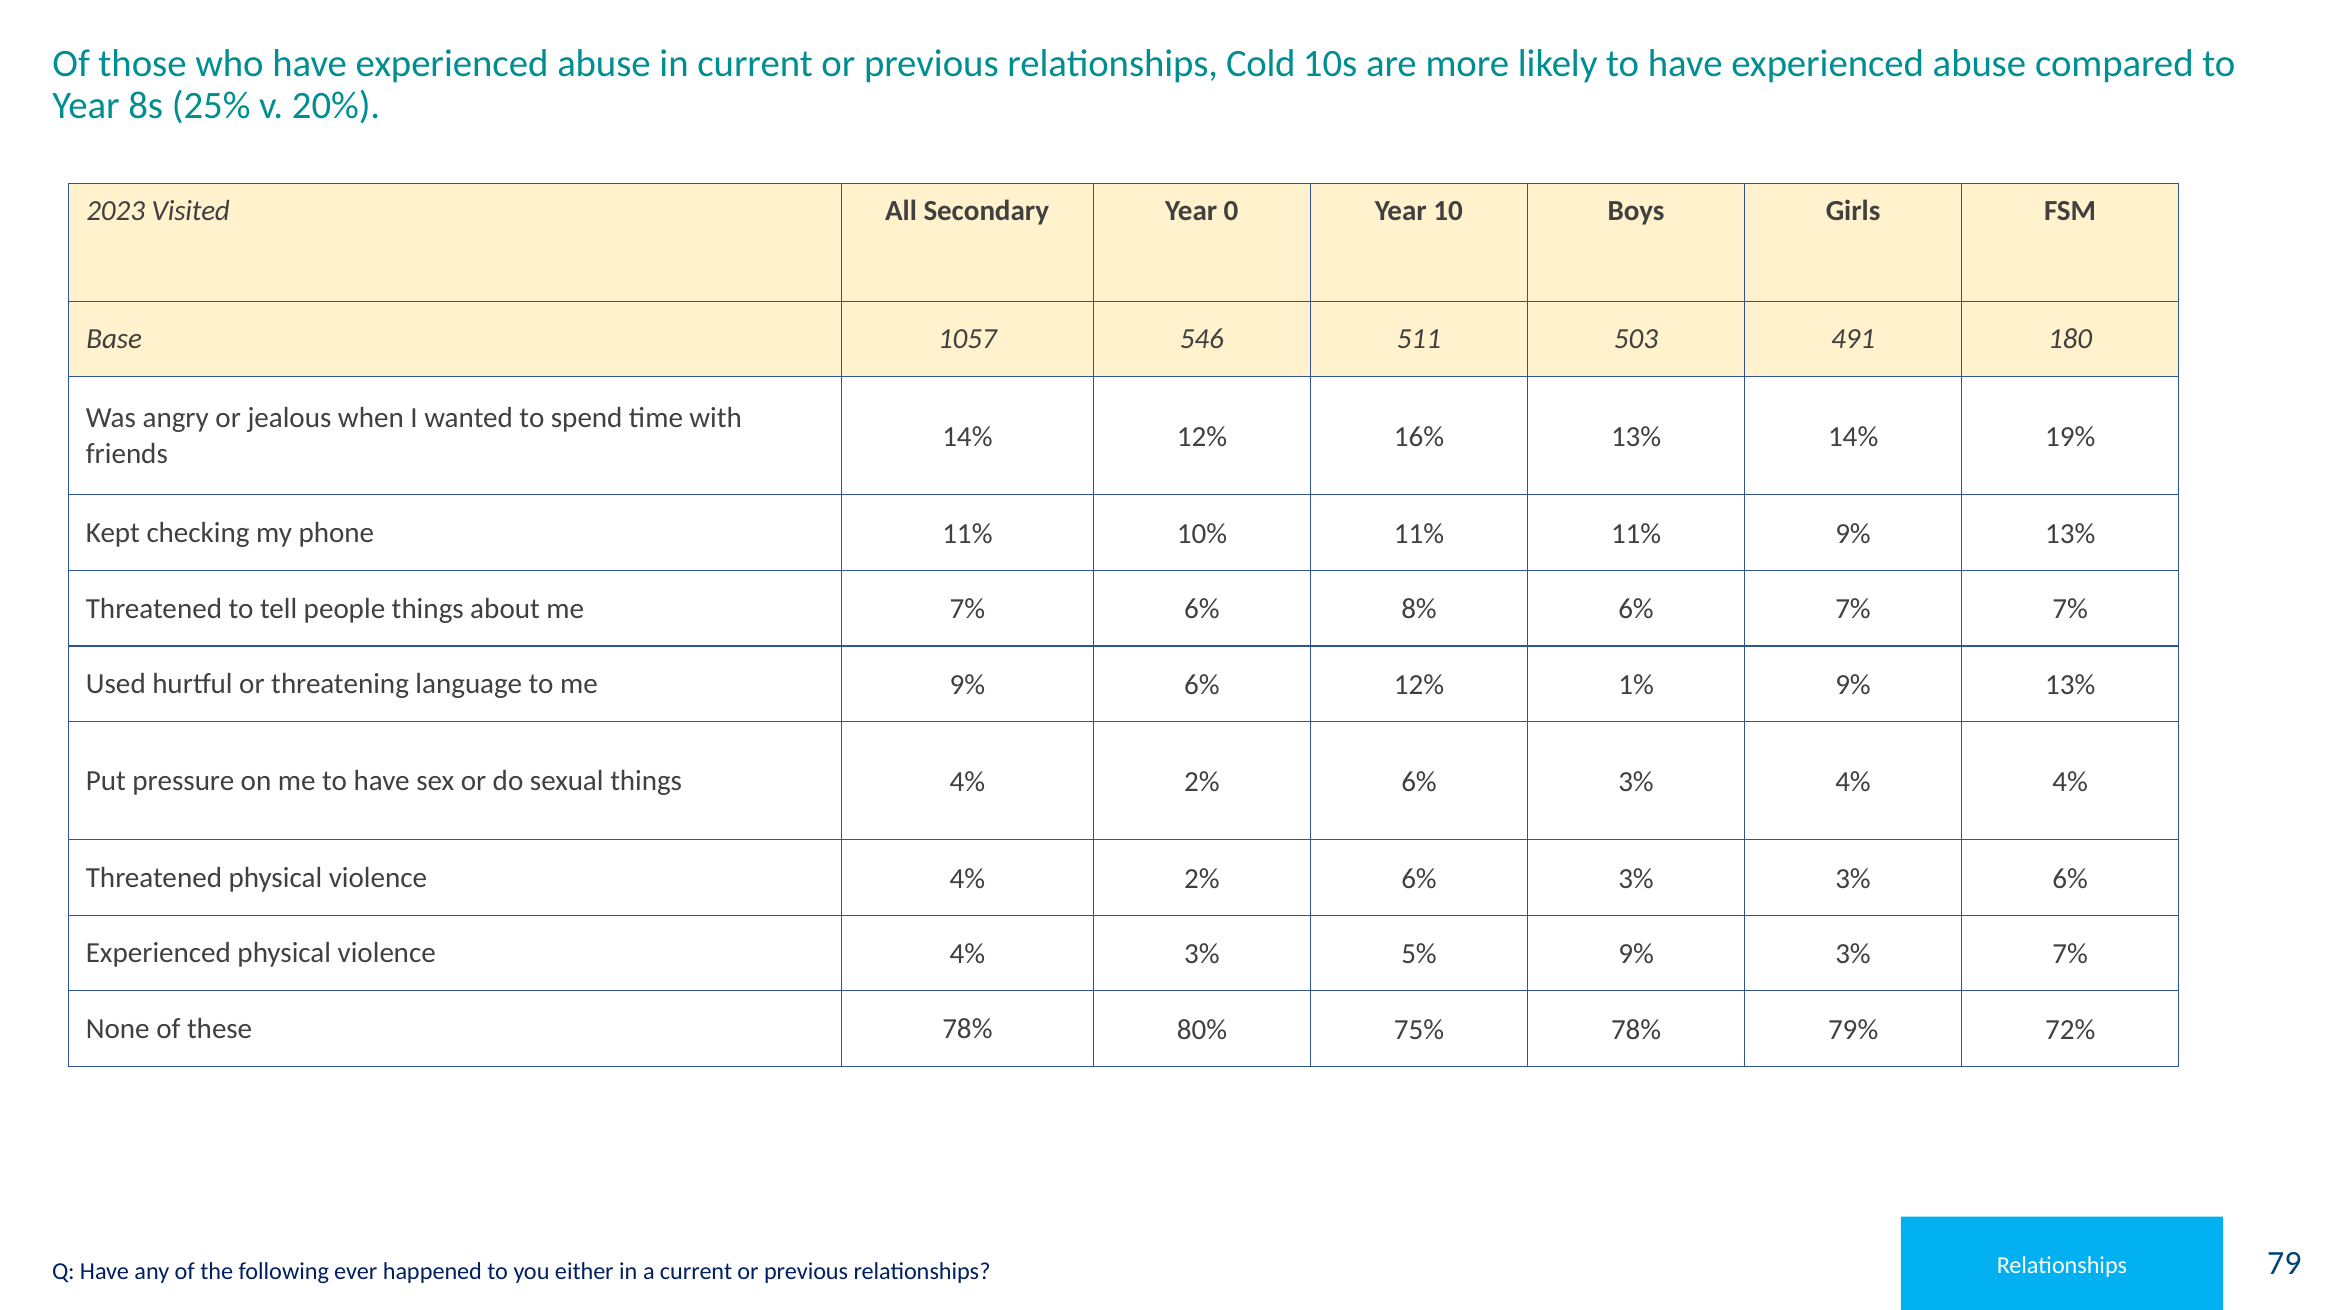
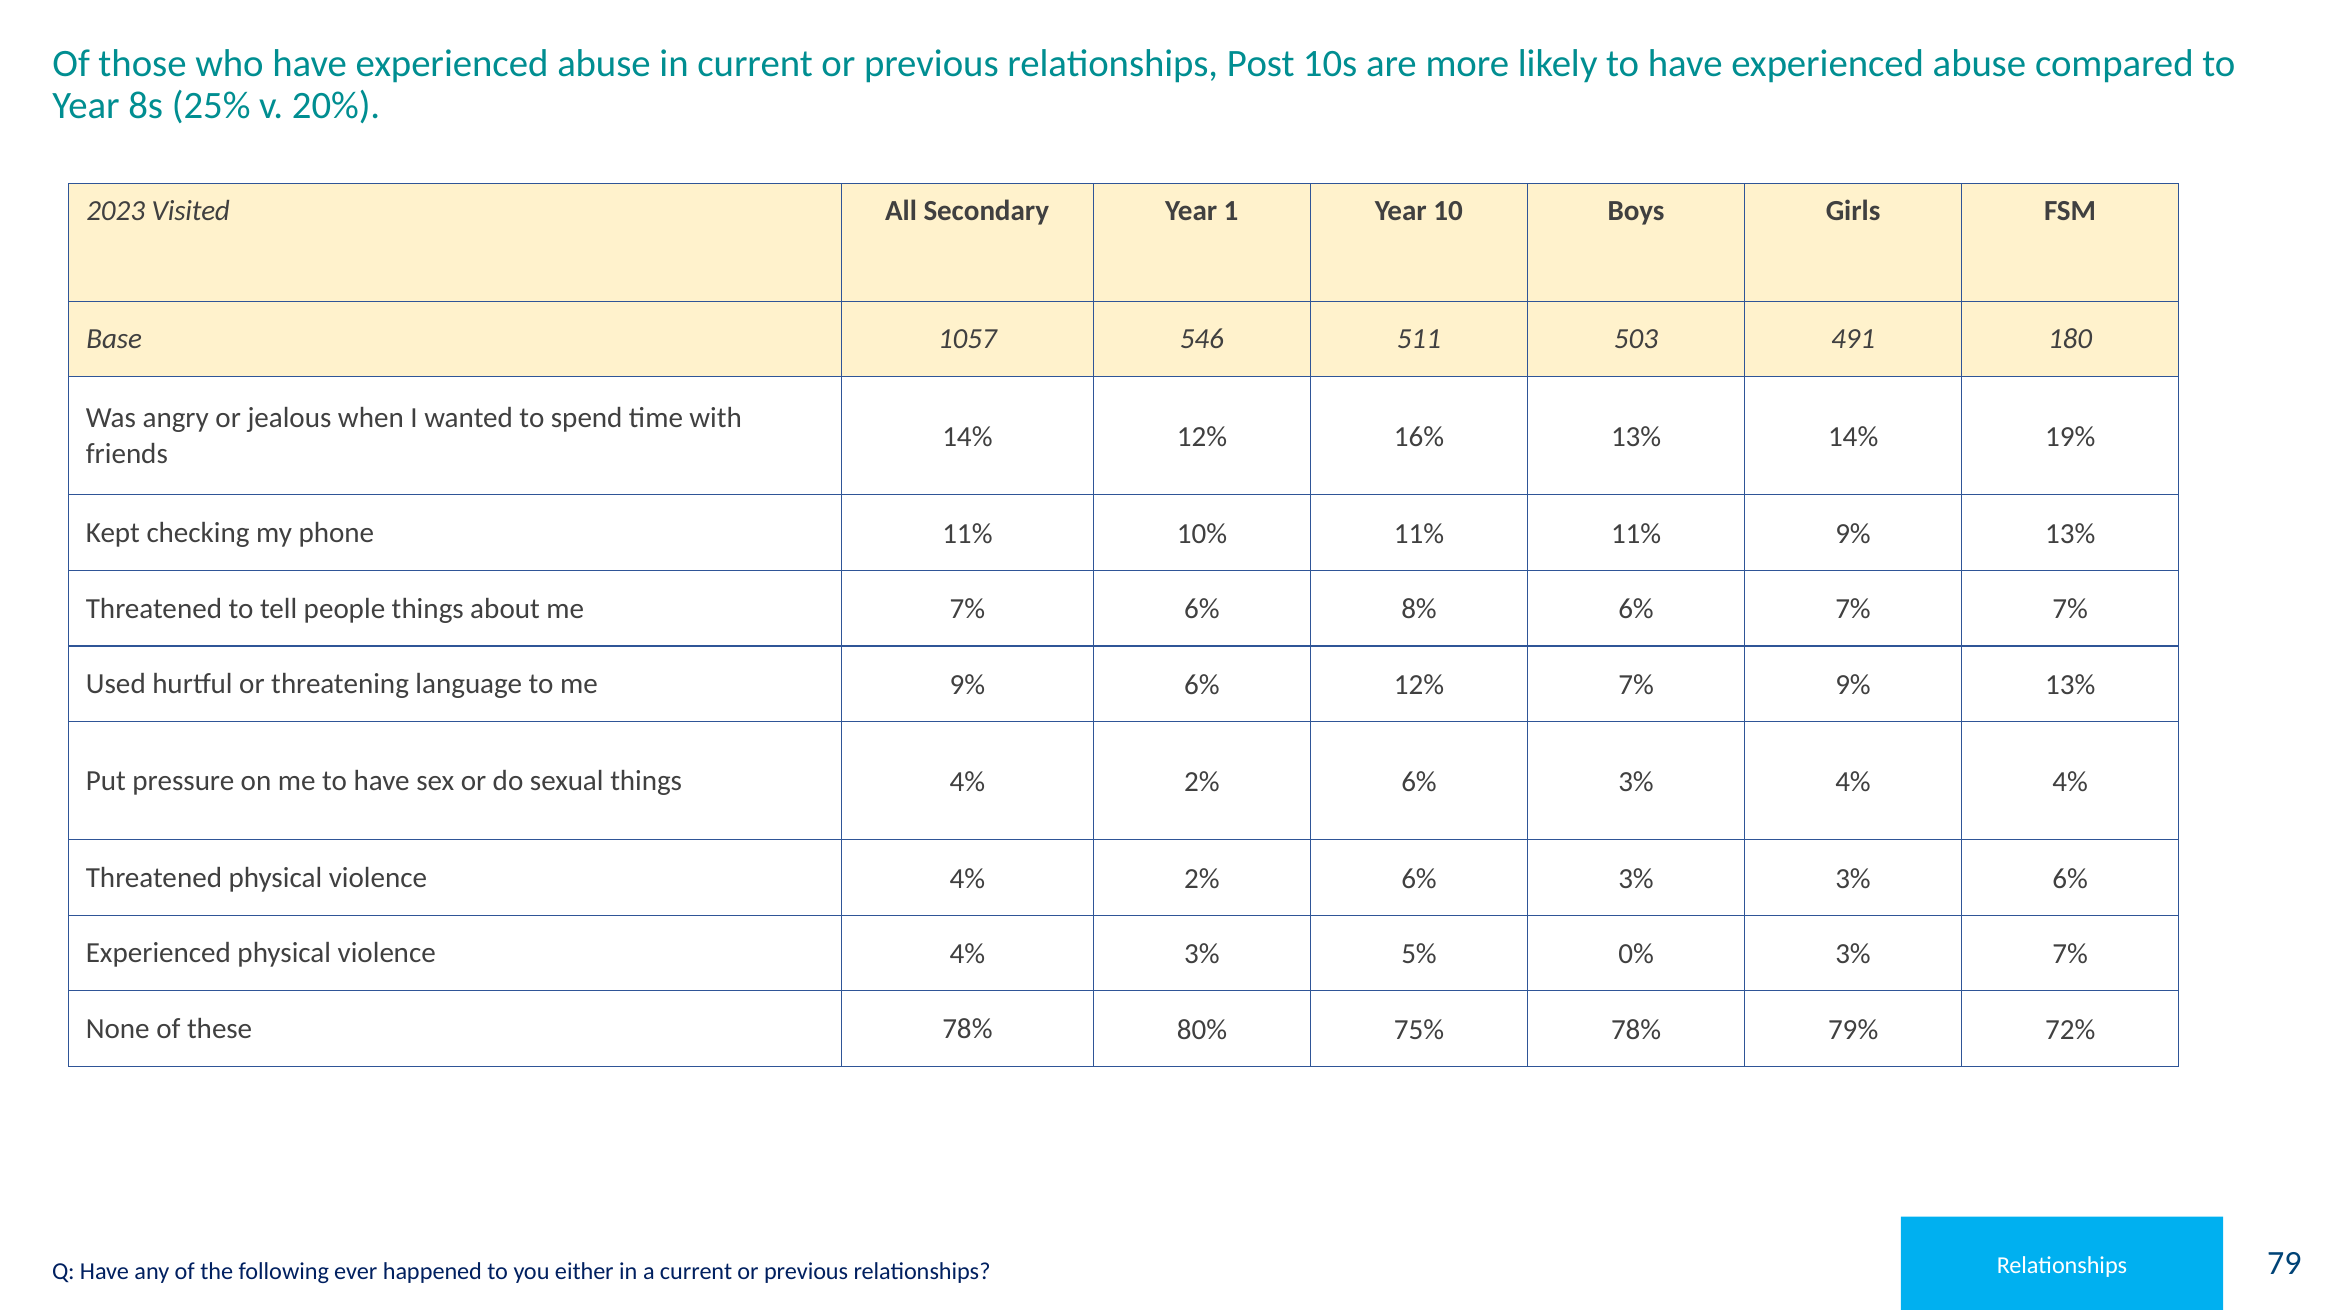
Cold: Cold -> Post (1261, 64)
0: 0 -> 1 (1231, 211)
12% 1%: 1% -> 7% (1636, 685)
5% 9%: 9% -> 0% (1636, 955)
